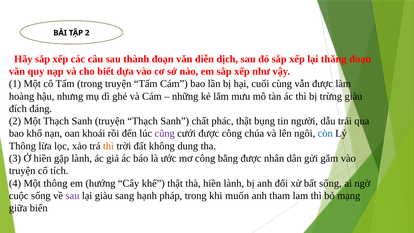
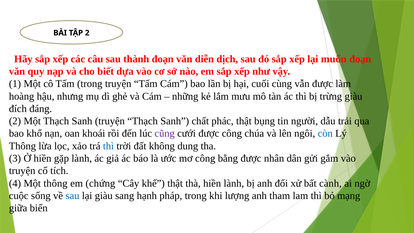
thăng: thăng -> muốn (334, 59)
thì colour: orange -> blue (108, 146)
hướng: hướng -> chứng (100, 183)
bất sống: sống -> cành (330, 183)
sau colour: purple -> blue (72, 196)
muốn: muốn -> lượng (237, 196)
